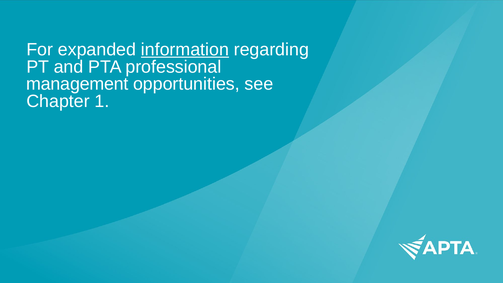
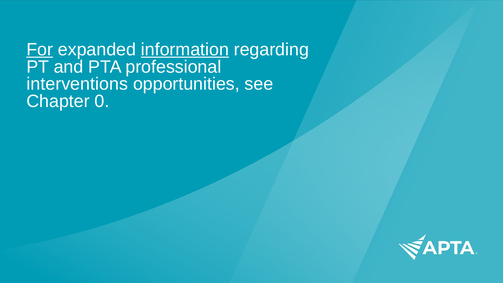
For underline: none -> present (40, 49)
management: management -> interventions (77, 84)
1: 1 -> 0 (102, 101)
